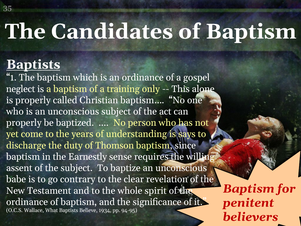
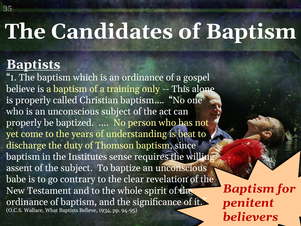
neglect: neglect -> believe (21, 89)
says: says -> beat (187, 134)
Earnestly: Earnestly -> Institutes (88, 157)
